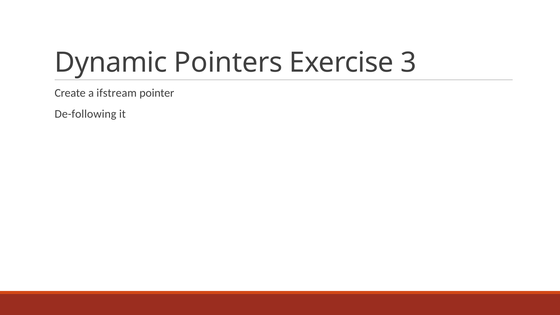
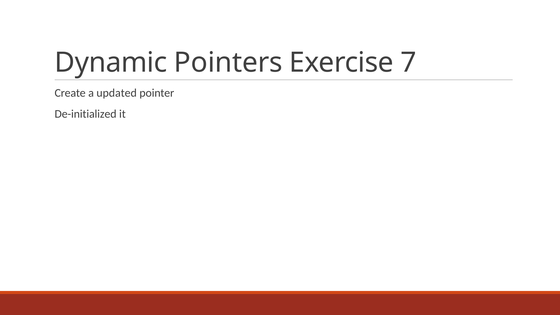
3: 3 -> 7 (408, 63)
ifstream: ifstream -> updated (117, 93)
De-following: De-following -> De-initialized (86, 114)
